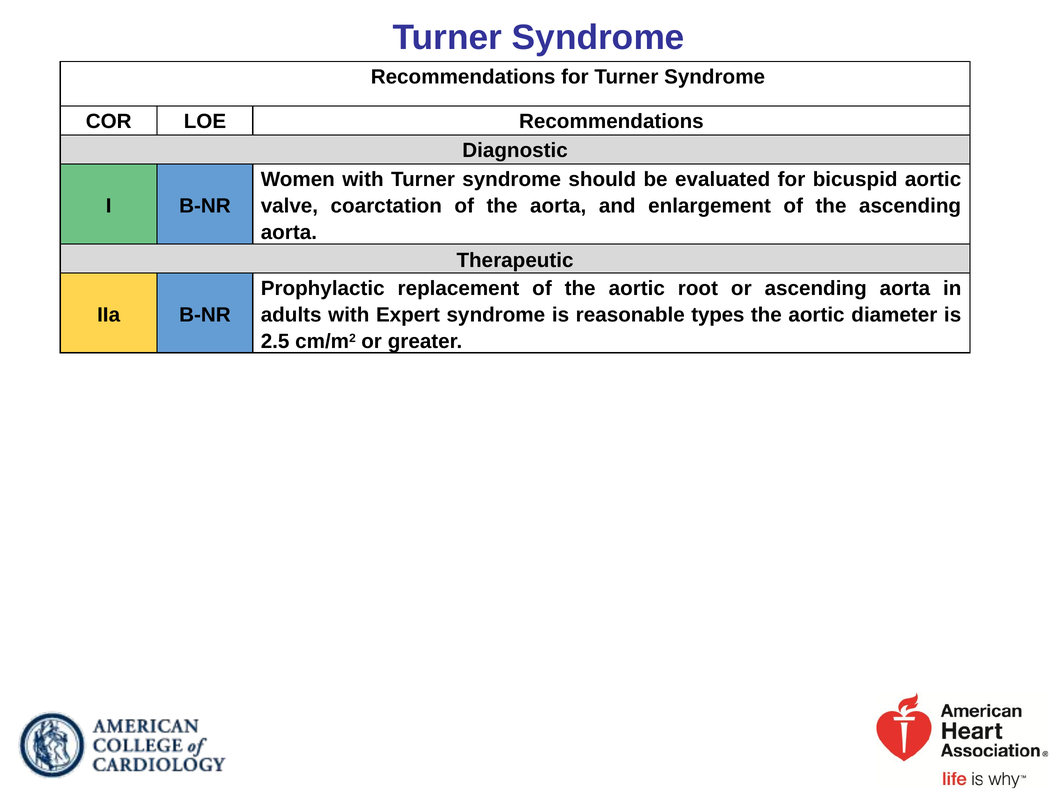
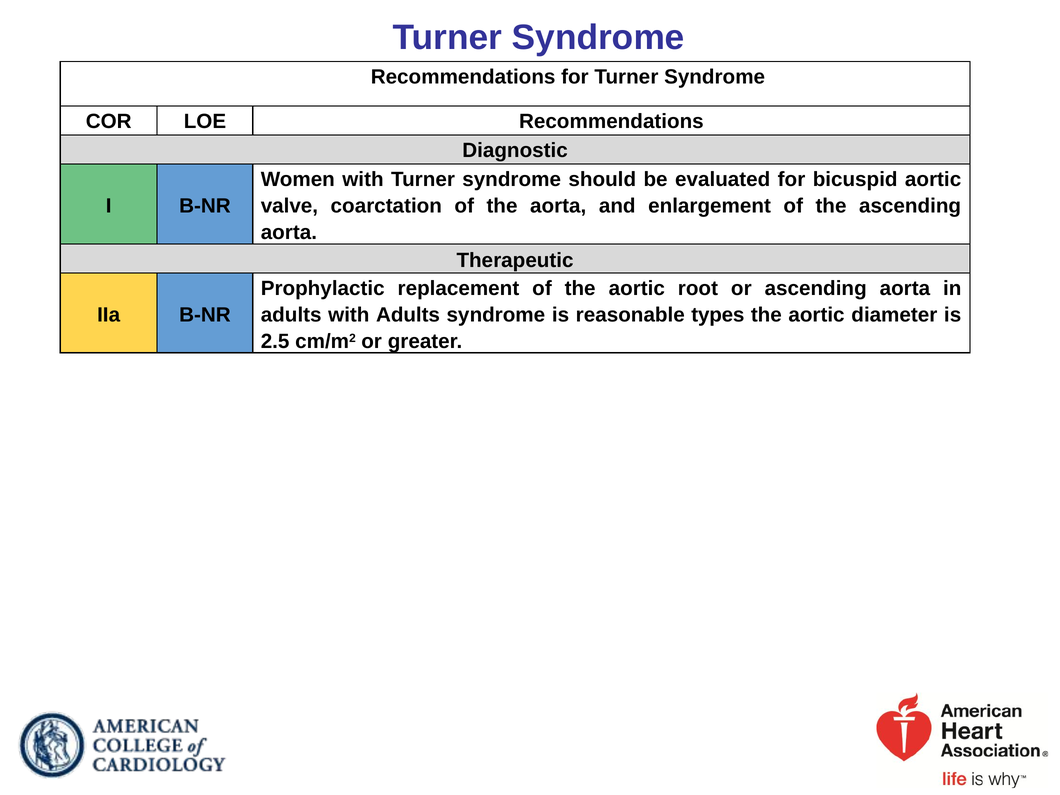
with Expert: Expert -> Adults (408, 315)
